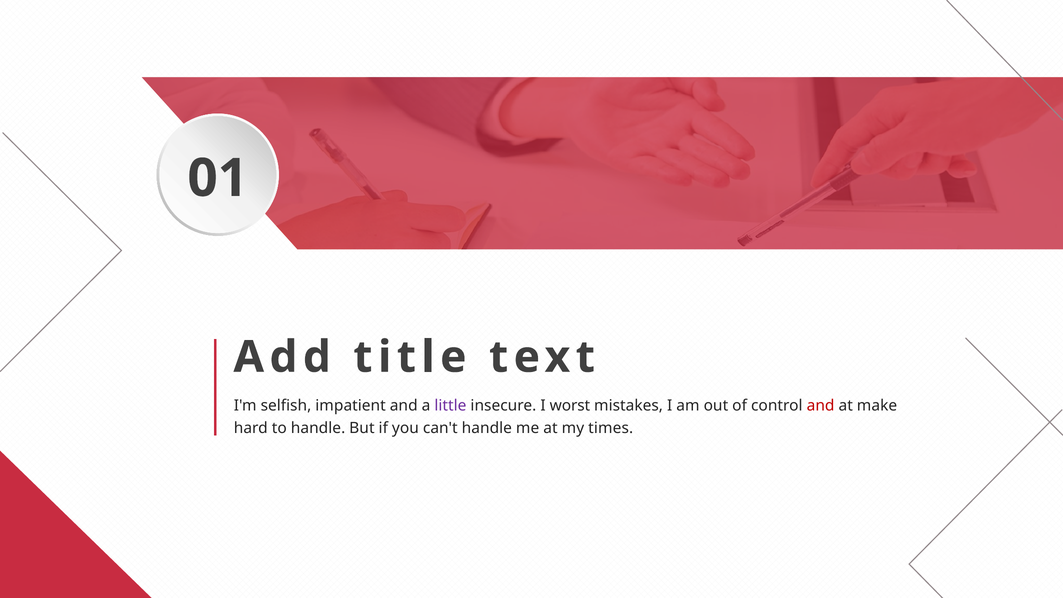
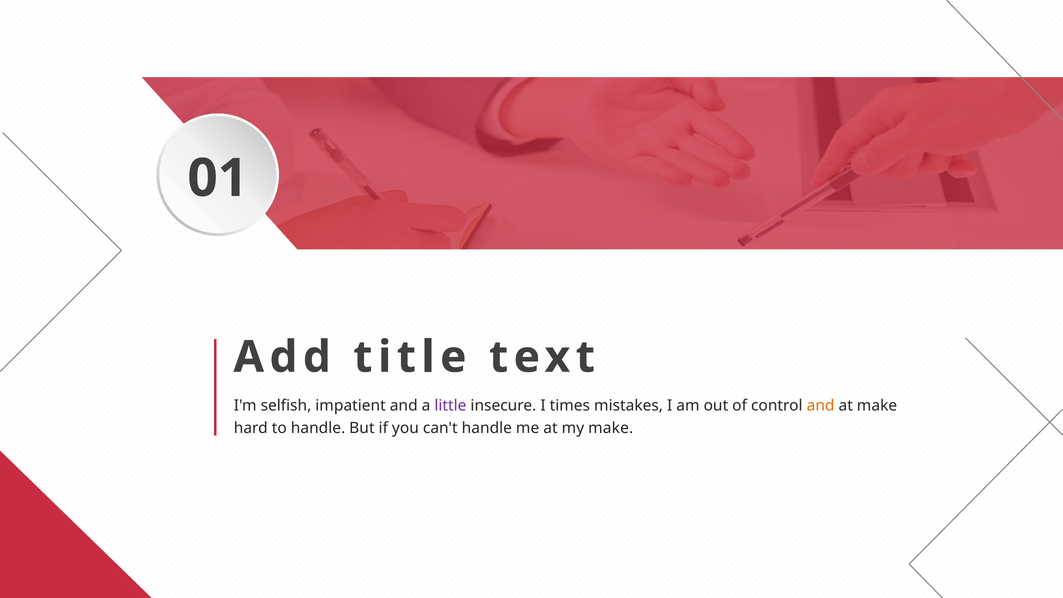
worst: worst -> times (570, 406)
and colour: red -> orange (821, 406)
my times: times -> make (611, 428)
